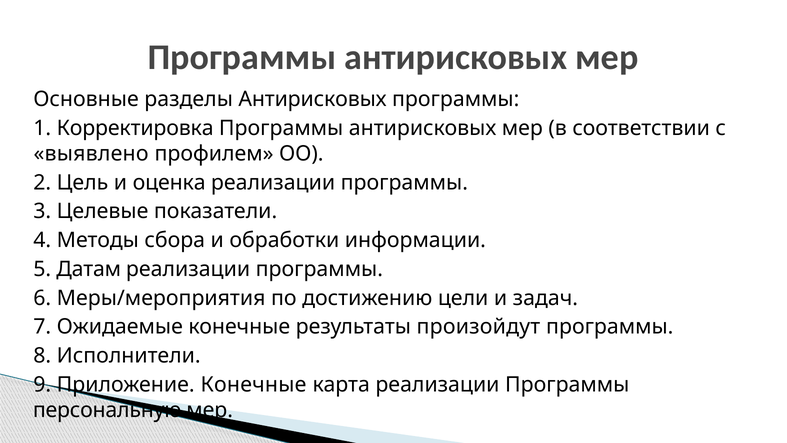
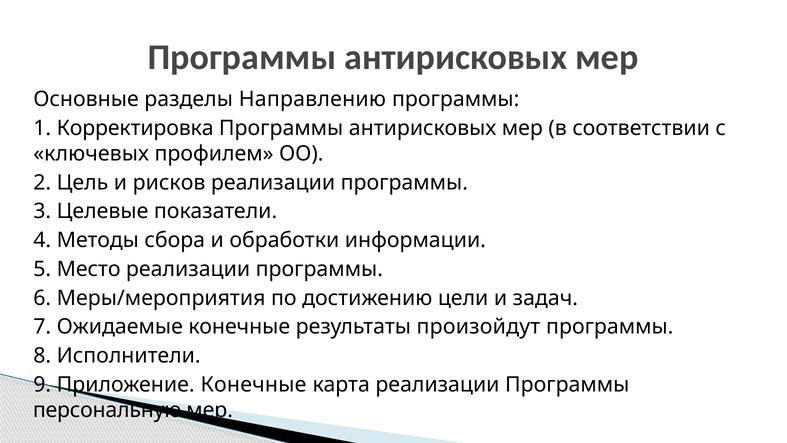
разделы Антирисковых: Антирисковых -> Направлению (312, 99)
выявлено: выявлено -> ключевых (91, 154)
оценка: оценка -> рисков (169, 182)
Датам: Датам -> Место (89, 269)
